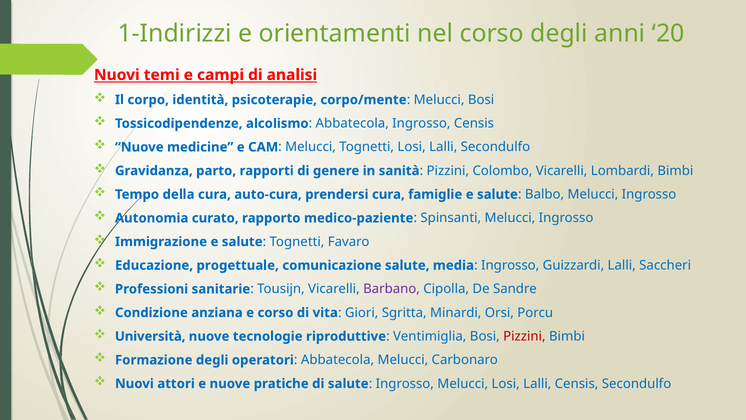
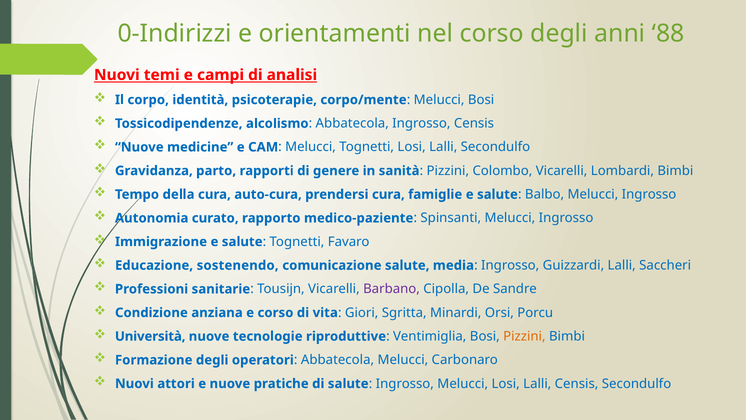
1-Indirizzi: 1-Indirizzi -> 0-Indirizzi (175, 33)
20: 20 -> 88 (668, 33)
progettuale: progettuale -> sostenendo (238, 265)
Pizzini colour: red -> orange (524, 336)
